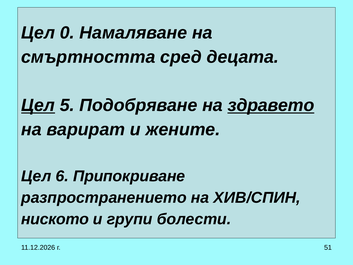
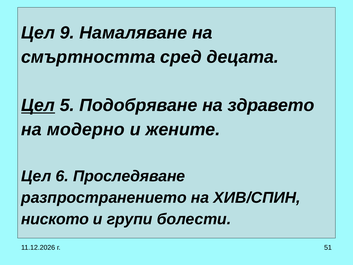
0: 0 -> 9 (67, 33)
здравето underline: present -> none (271, 105)
варират: варират -> модерно (86, 129)
Припокриване: Припокриване -> Проследяване (129, 176)
